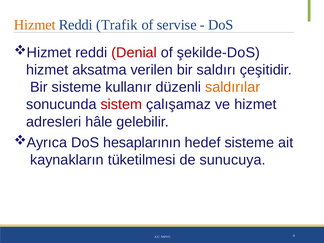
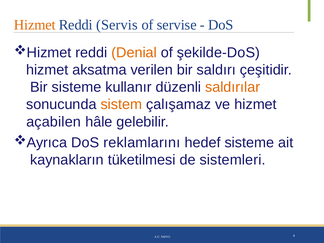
Trafik: Trafik -> Servis (117, 25)
Denial colour: red -> orange (134, 53)
sistem colour: red -> orange (121, 104)
adresleri: adresleri -> açabilen (54, 122)
hesaplarının: hesaplarının -> reklamlarını (142, 143)
sunucuya: sunucuya -> sistemleri (233, 160)
